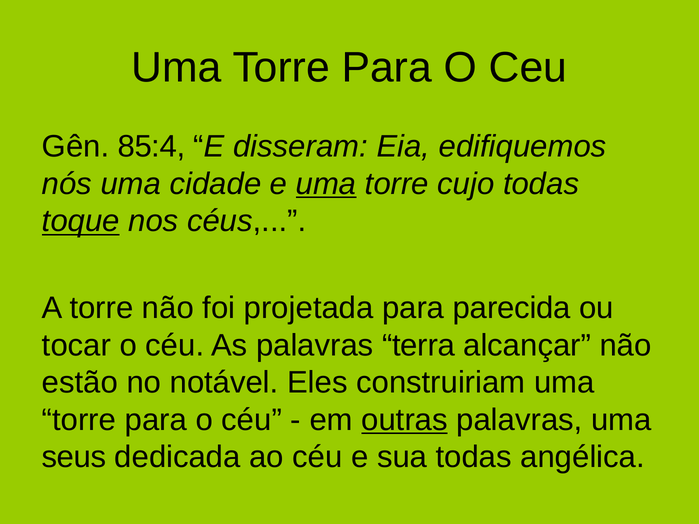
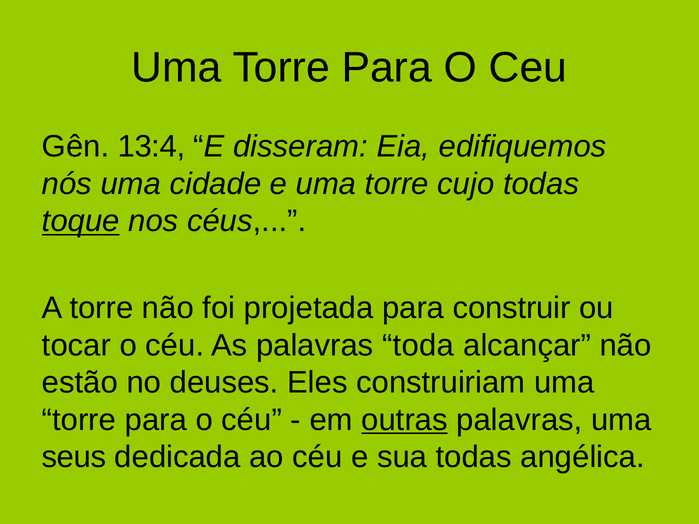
85:4: 85:4 -> 13:4 (151, 147)
uma underline: present -> none (326, 184)
parecida: parecida -> construir (512, 308)
terra: terra -> toda (418, 346)
notável: notável -> deuses (224, 383)
